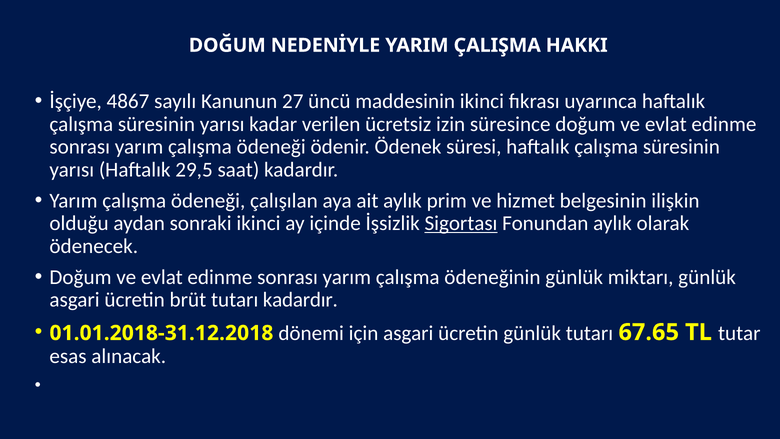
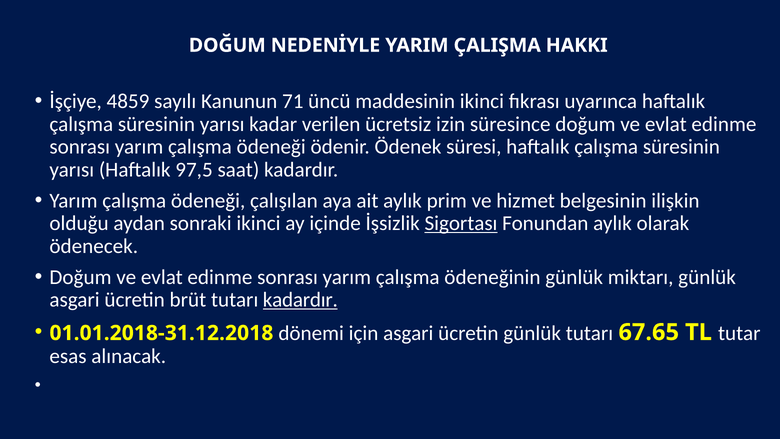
4867: 4867 -> 4859 (128, 101)
27: 27 -> 71 (293, 101)
29,5: 29,5 -> 97,5 (194, 170)
kadardır underline: none -> present (300, 300)
